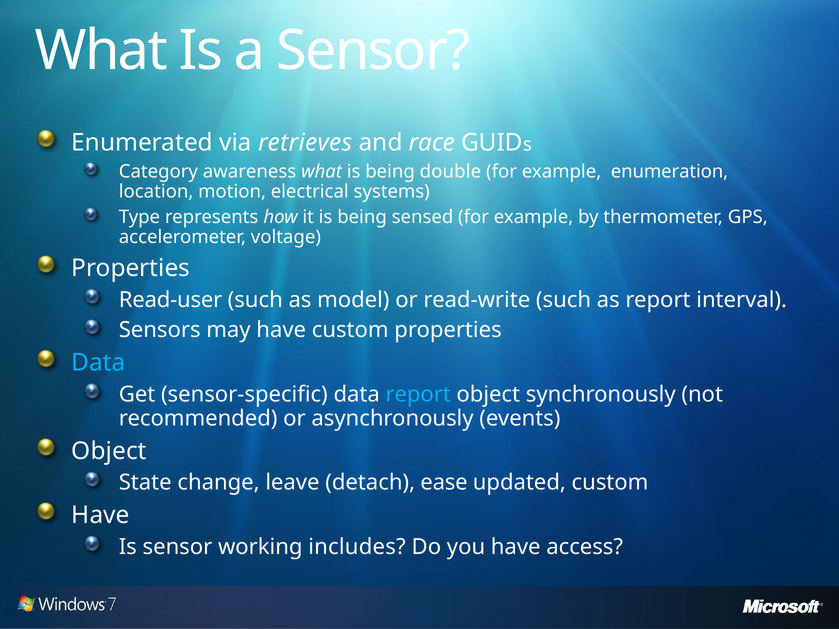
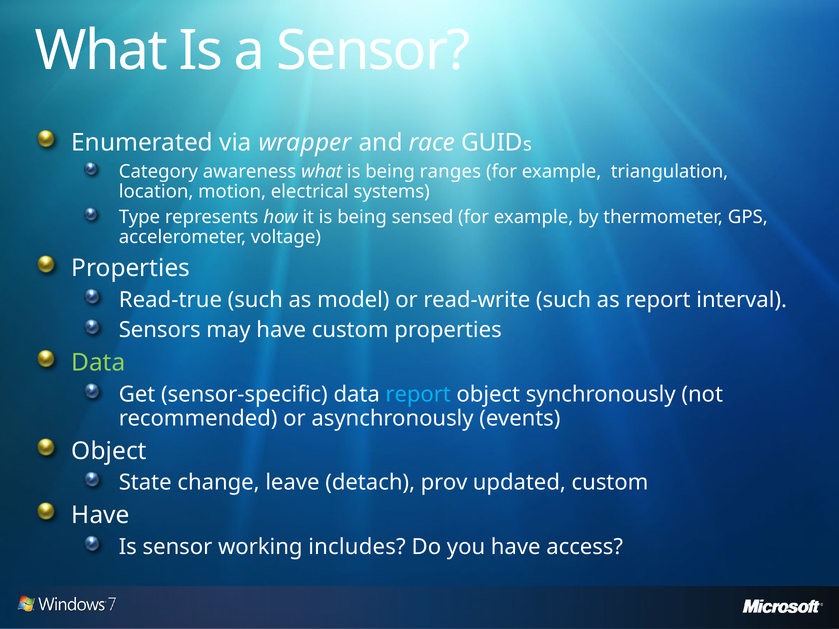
retrieves: retrieves -> wrapper (305, 143)
double: double -> ranges (450, 171)
enumeration: enumeration -> triangulation (670, 171)
Read-user: Read-user -> Read-true (170, 300)
Data colour: light blue -> light green (98, 363)
ease: ease -> prov (444, 483)
